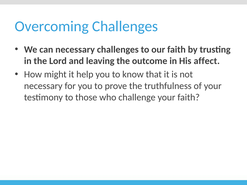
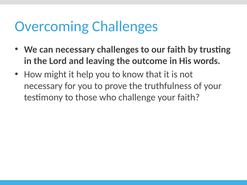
affect: affect -> words (207, 61)
